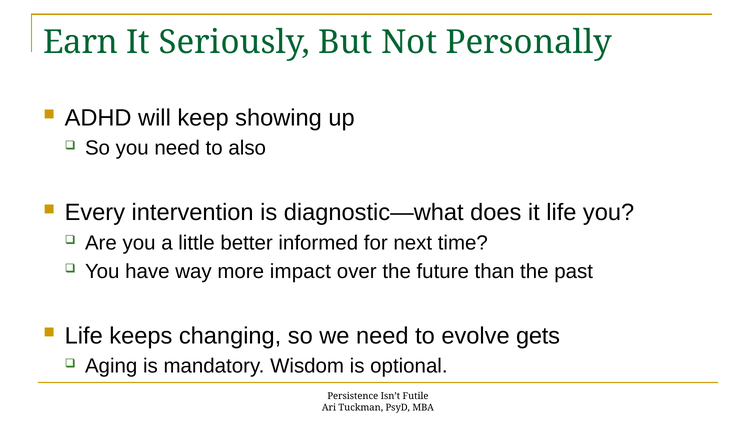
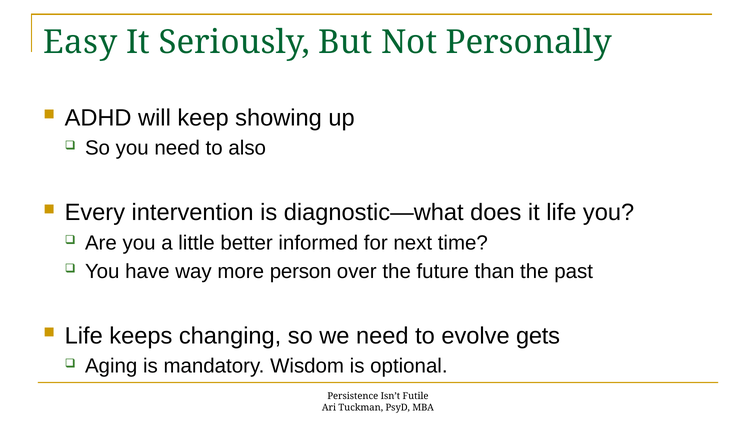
Earn: Earn -> Easy (80, 42)
impact: impact -> person (301, 272)
